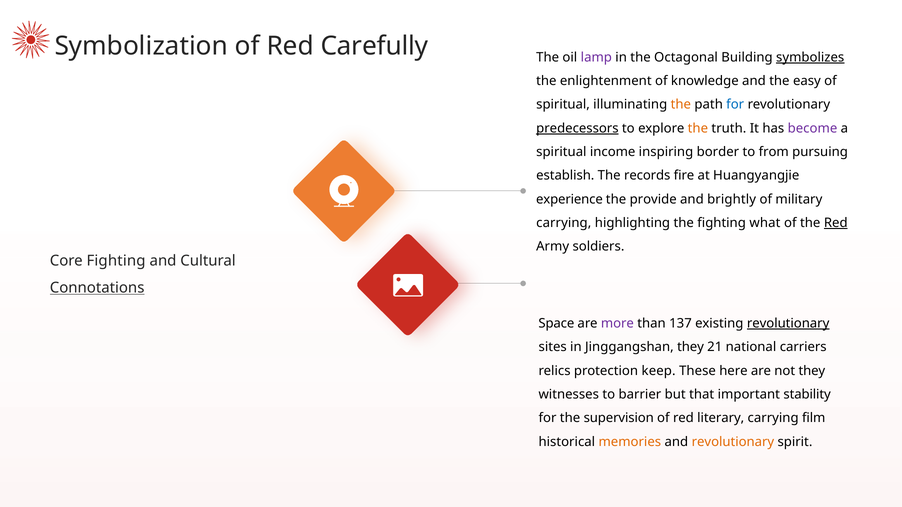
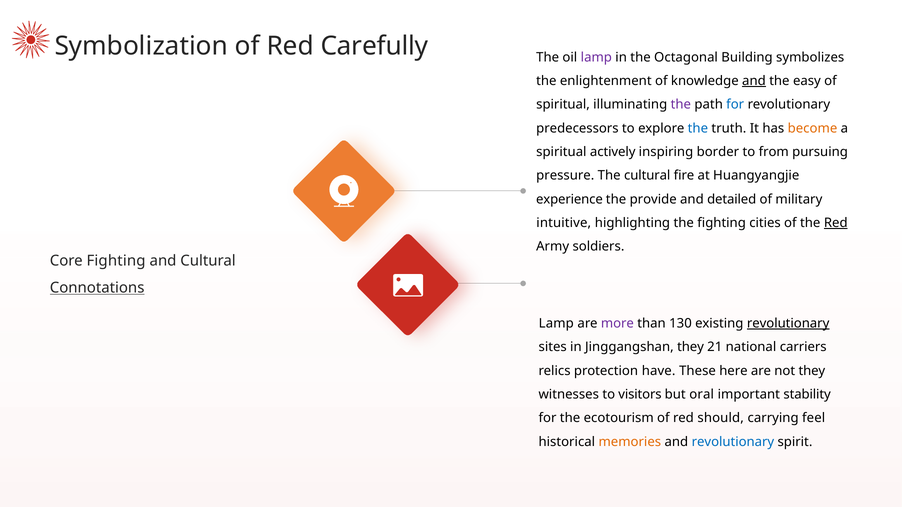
symbolizes underline: present -> none (810, 57)
and underline: none -> present (754, 81)
the colour: orange -> purple (681, 105)
predecessors underline: present -> none (577, 128)
the colour: orange -> blue (698, 128)
become colour: purple -> orange (812, 128)
income: income -> actively (613, 152)
establish: establish -> pressure (565, 176)
The records: records -> cultural (647, 176)
brightly: brightly -> detailed (732, 199)
carrying: carrying -> intuitive (564, 223)
what: what -> cities (765, 223)
Space: Space -> Lamp (556, 324)
137: 137 -> 130 (680, 324)
keep: keep -> have (659, 371)
barrier: barrier -> visitors (640, 395)
that: that -> oral (702, 395)
supervision: supervision -> ecotourism (619, 418)
literary: literary -> should (721, 418)
film: film -> feel (814, 418)
revolutionary colour: orange -> blue (733, 442)
